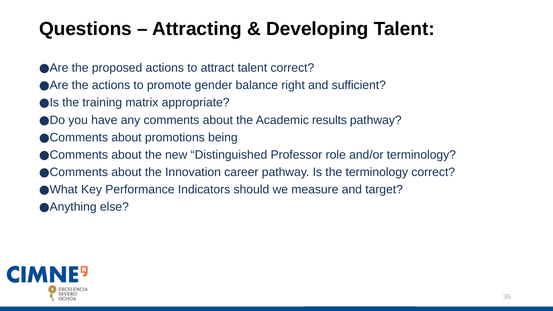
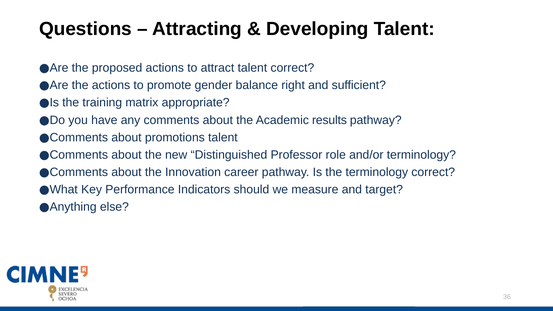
promotions being: being -> talent (223, 137)
